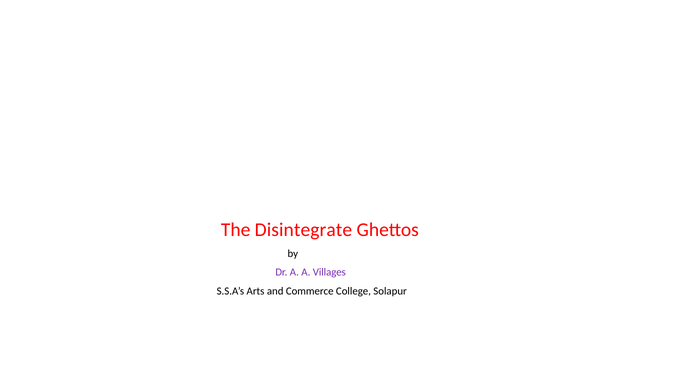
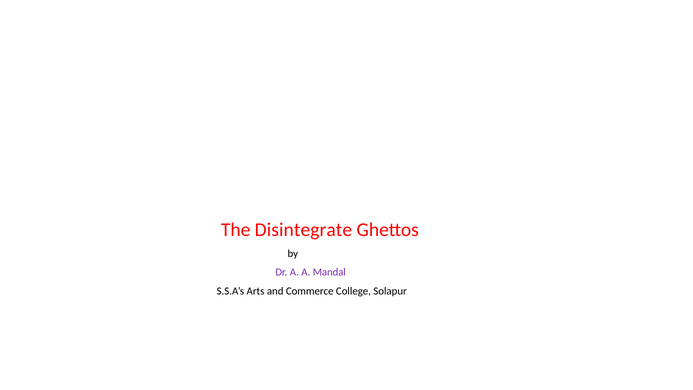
Villages: Villages -> Mandal (329, 272)
